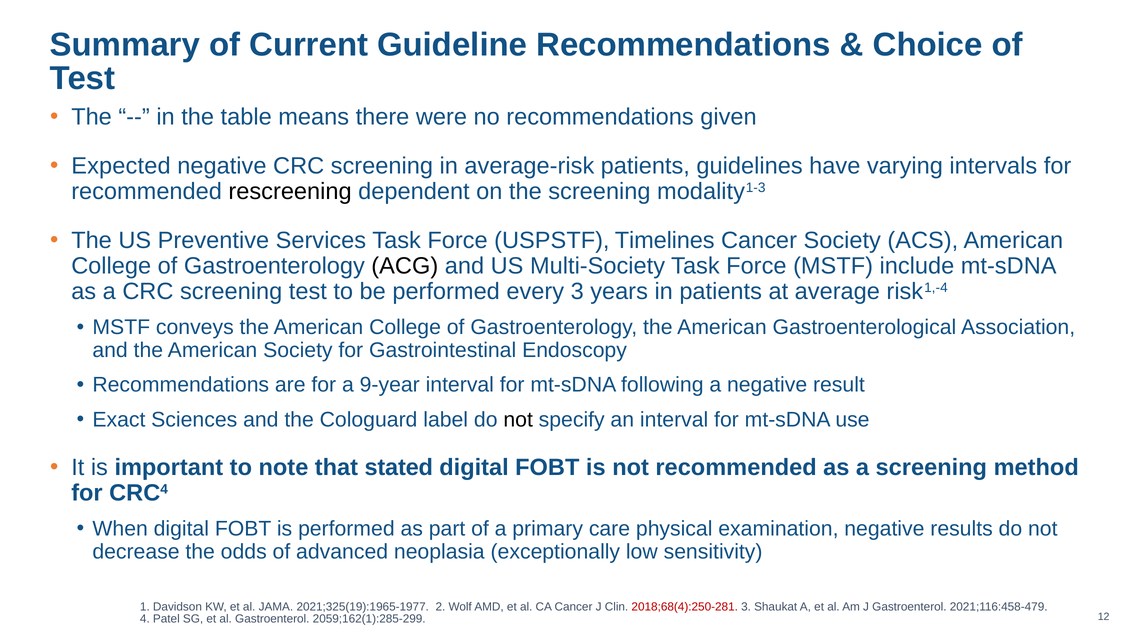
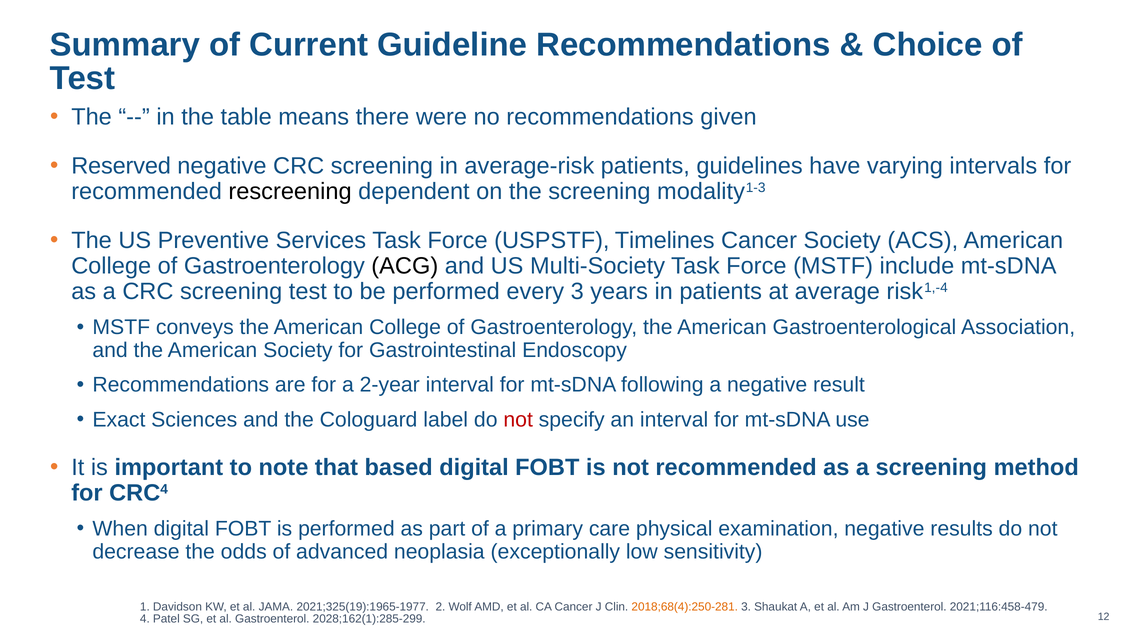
Expected: Expected -> Reserved (121, 166)
9-year: 9-year -> 2-year (390, 385)
not colour: black -> red (518, 420)
stated: stated -> based (399, 468)
2018;68(4):250-281 colour: red -> orange (685, 607)
2059;162(1):285-299: 2059;162(1):285-299 -> 2028;162(1):285-299 (369, 619)
